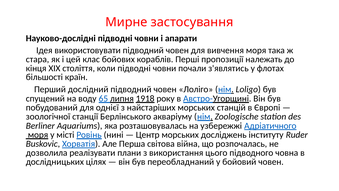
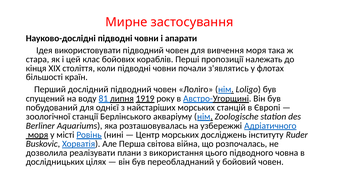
65: 65 -> 81 (103, 98)
1918: 1918 -> 1919 (145, 98)
